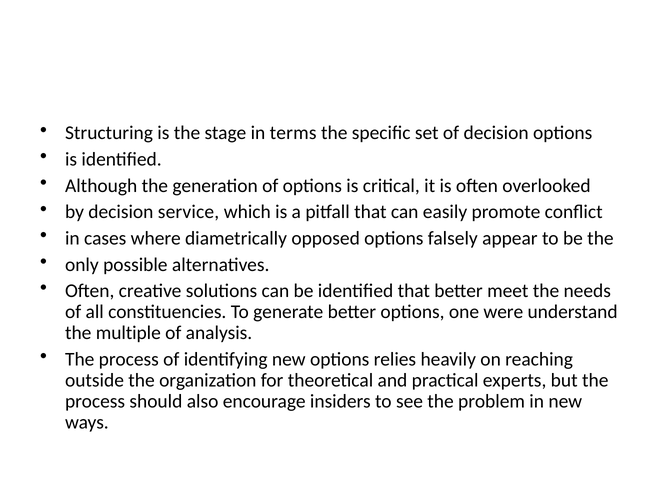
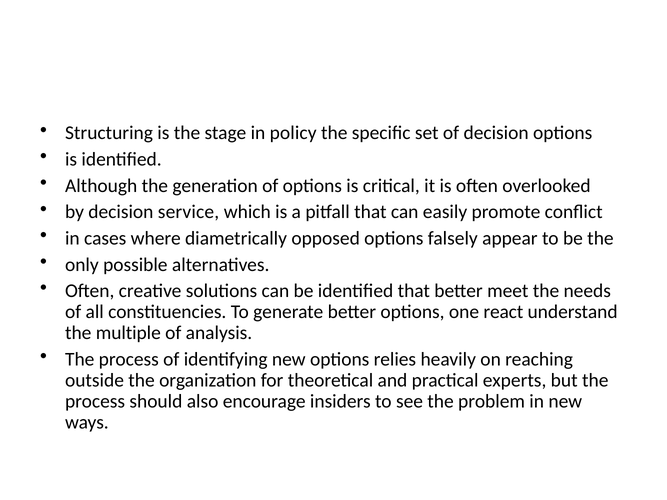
terms: terms -> policy (293, 133)
were: were -> react (503, 312)
